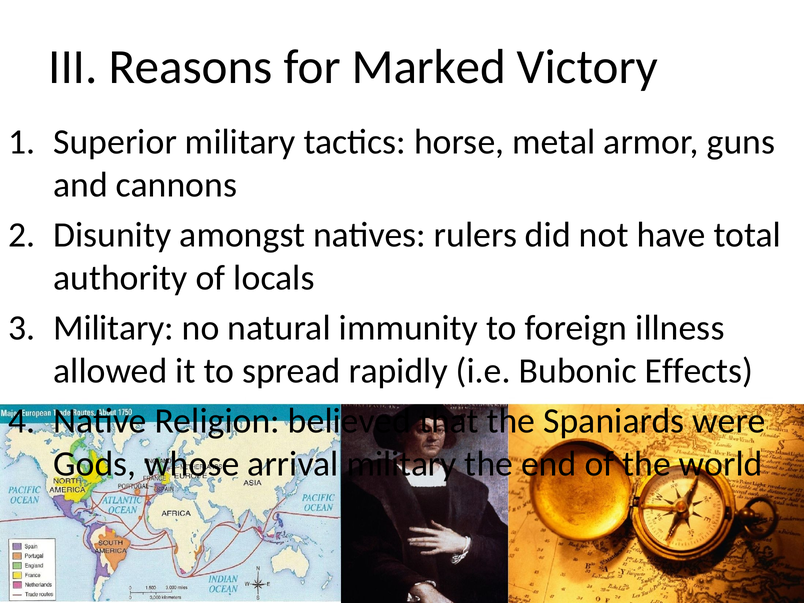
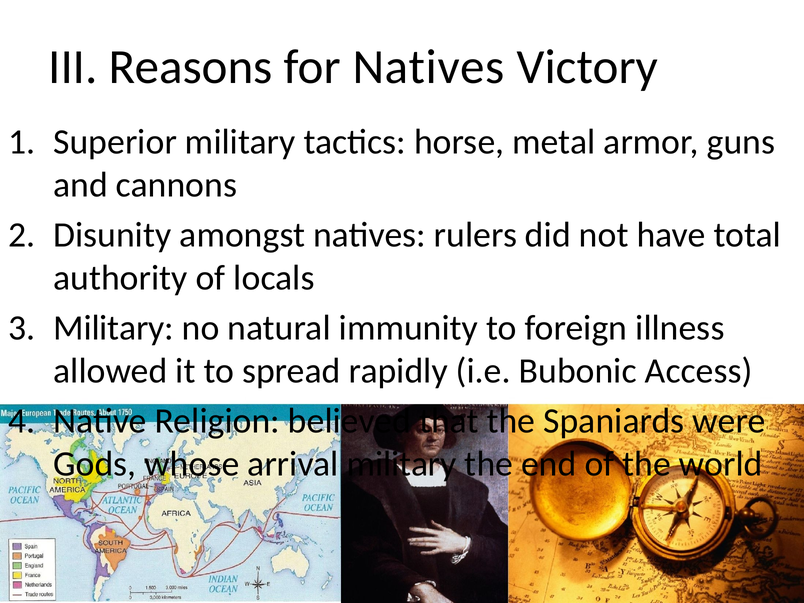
for Marked: Marked -> Natives (428, 67)
Effects: Effects -> Access (699, 371)
